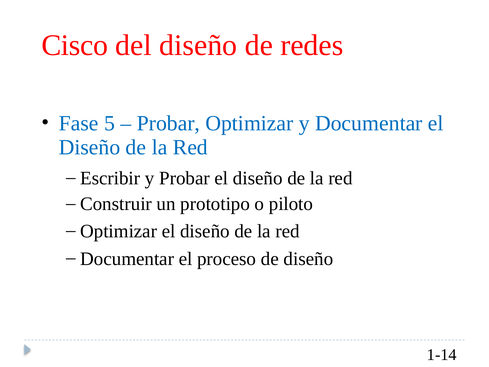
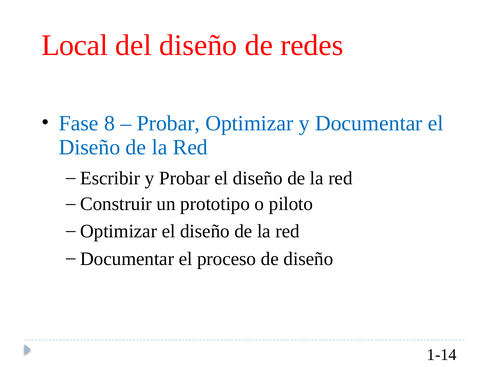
Cisco: Cisco -> Local (75, 45)
5: 5 -> 8 (109, 123)
